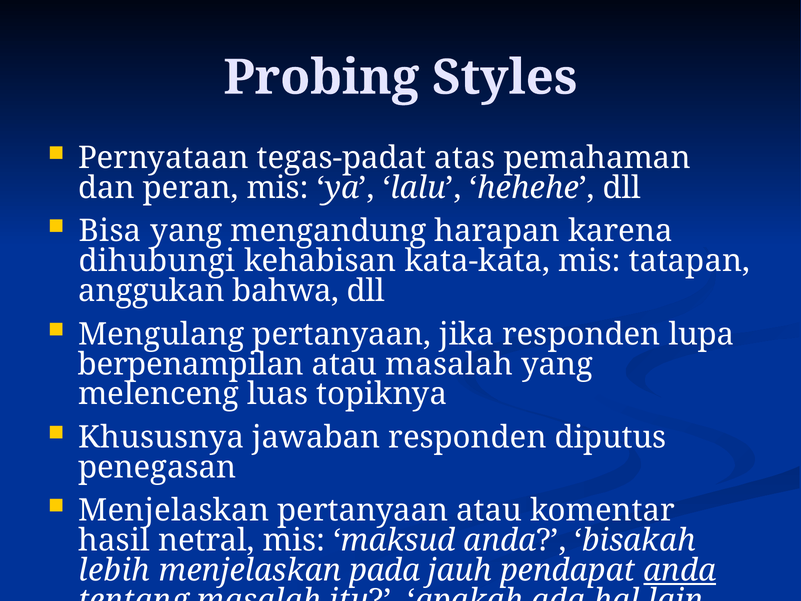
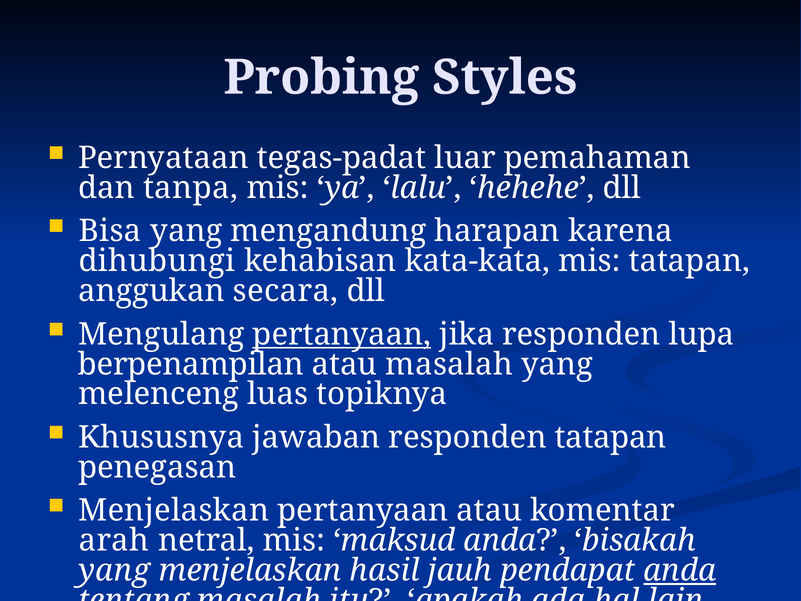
atas: atas -> luar (465, 158)
peran: peran -> tanpa (190, 188)
bahwa: bahwa -> secara (285, 291)
pertanyaan underline: none -> present (342, 334)
responden diputus: diputus -> tatapan (611, 437)
hasil: hasil -> arah (114, 540)
lebih: lebih -> yang (114, 570)
pada: pada -> hasil (384, 570)
